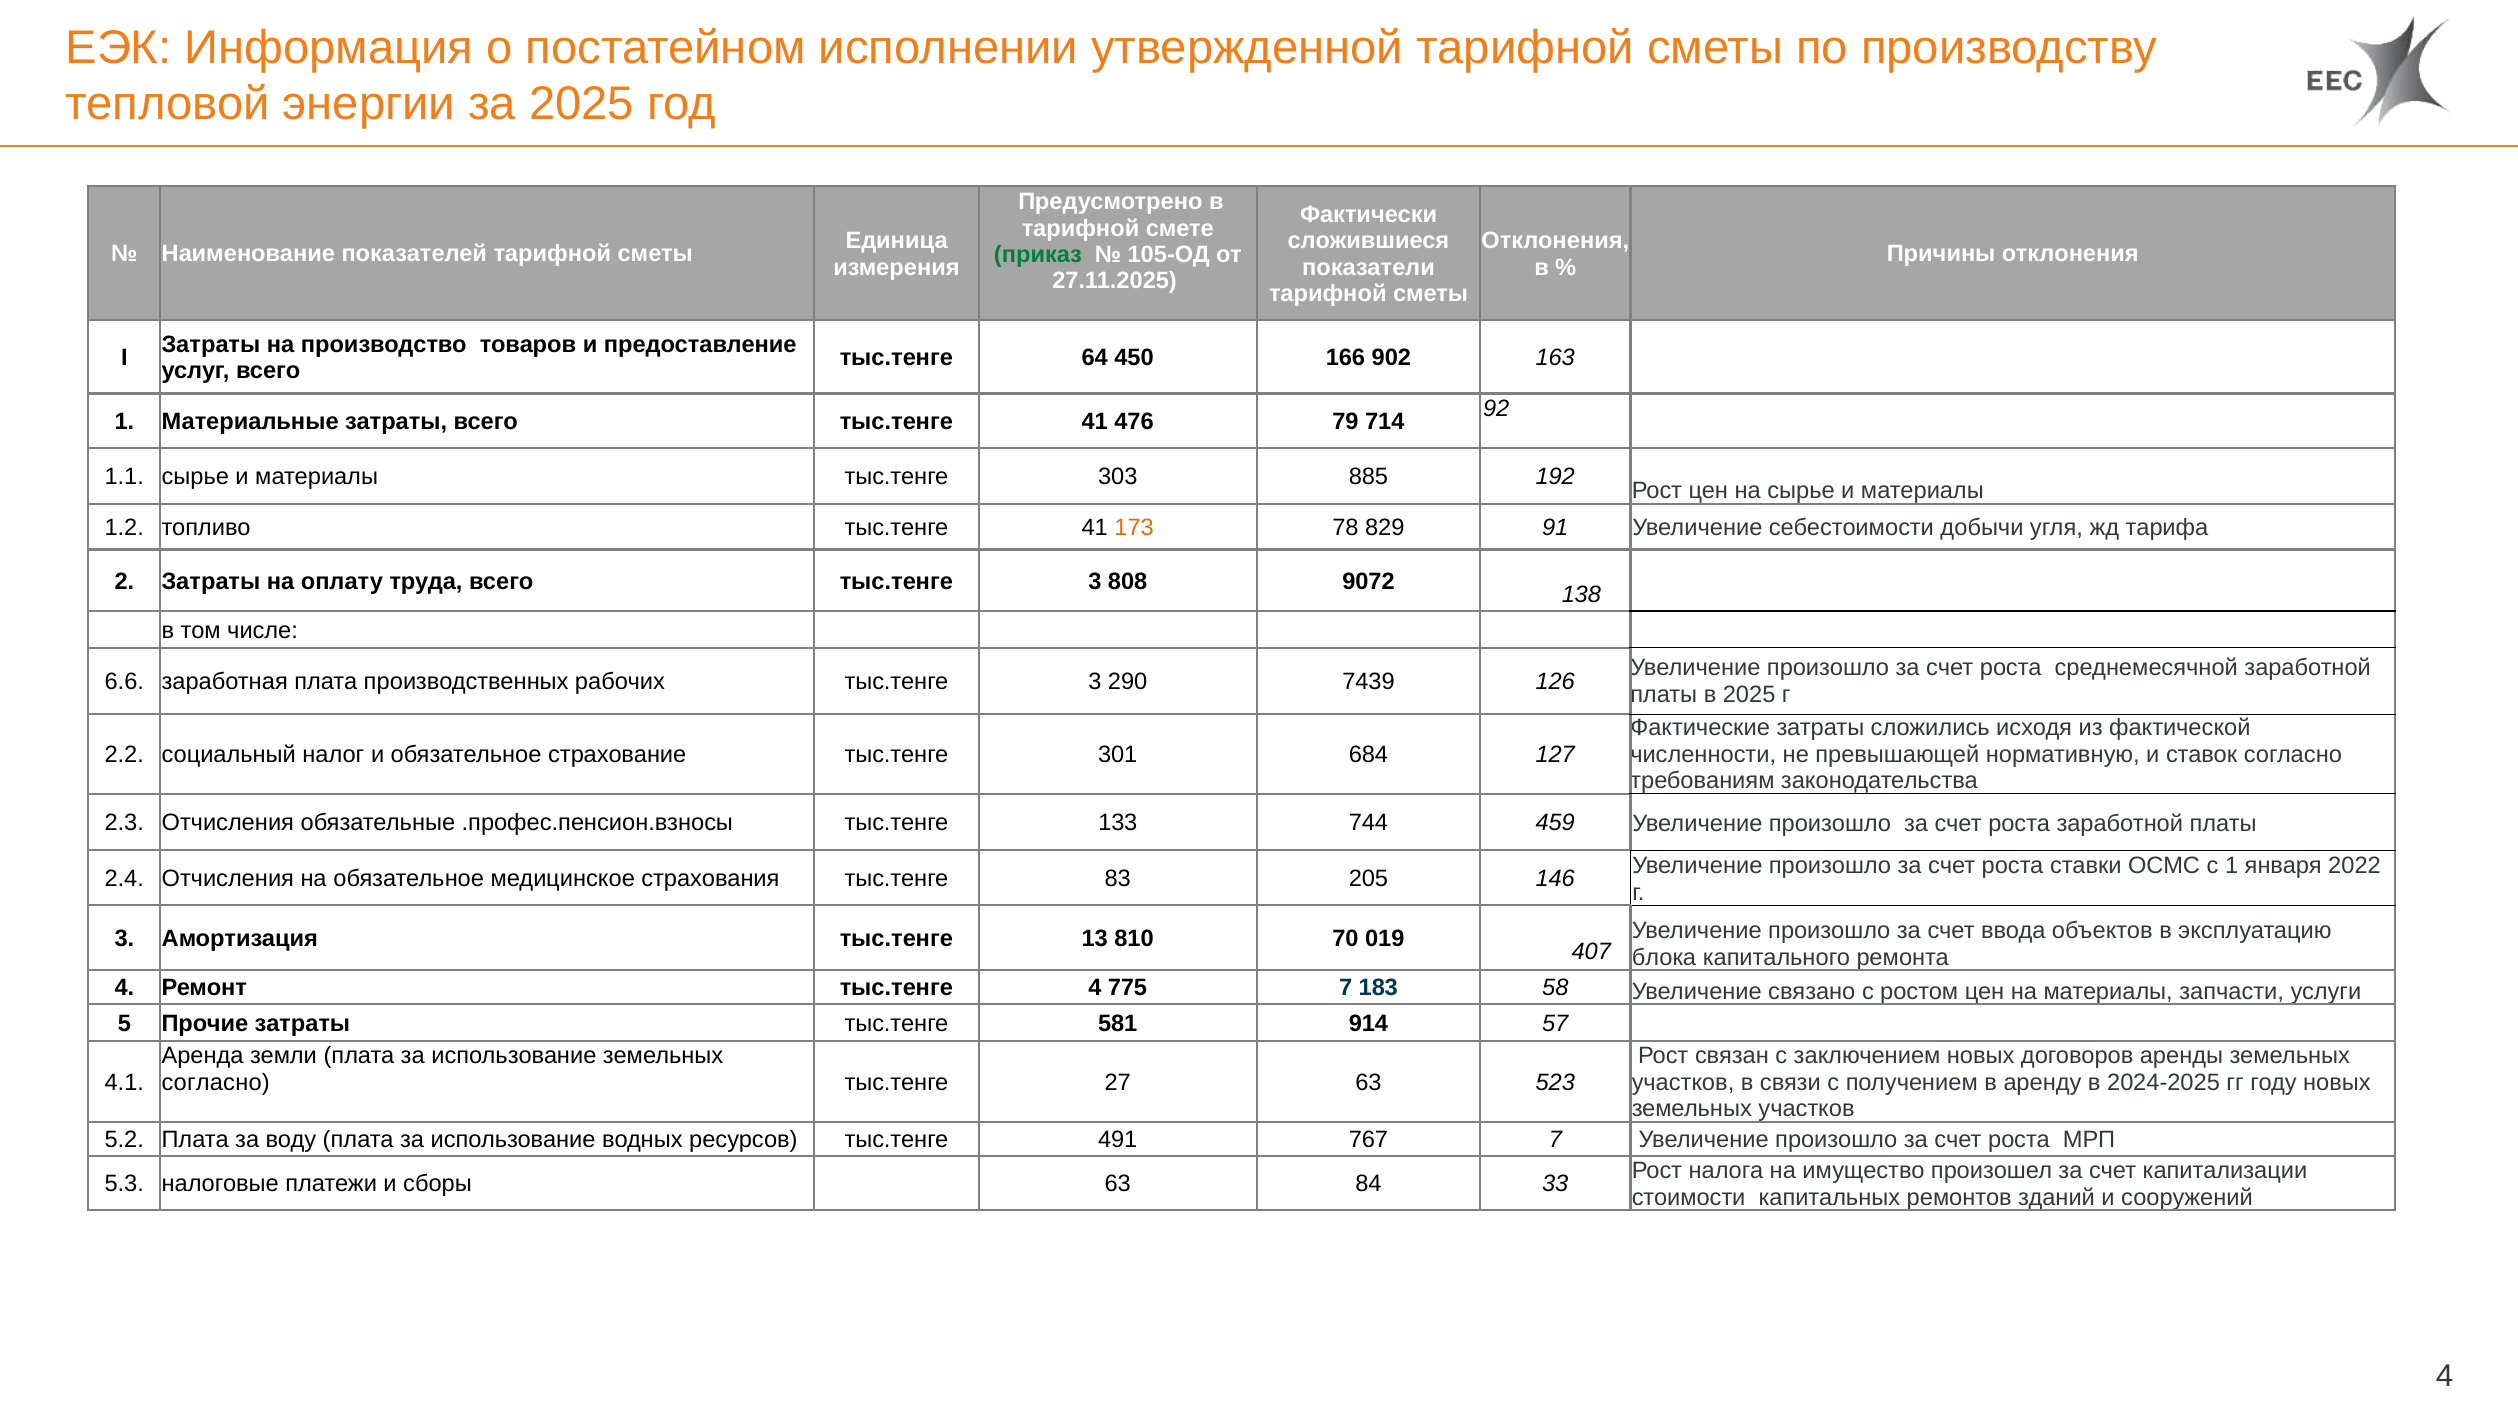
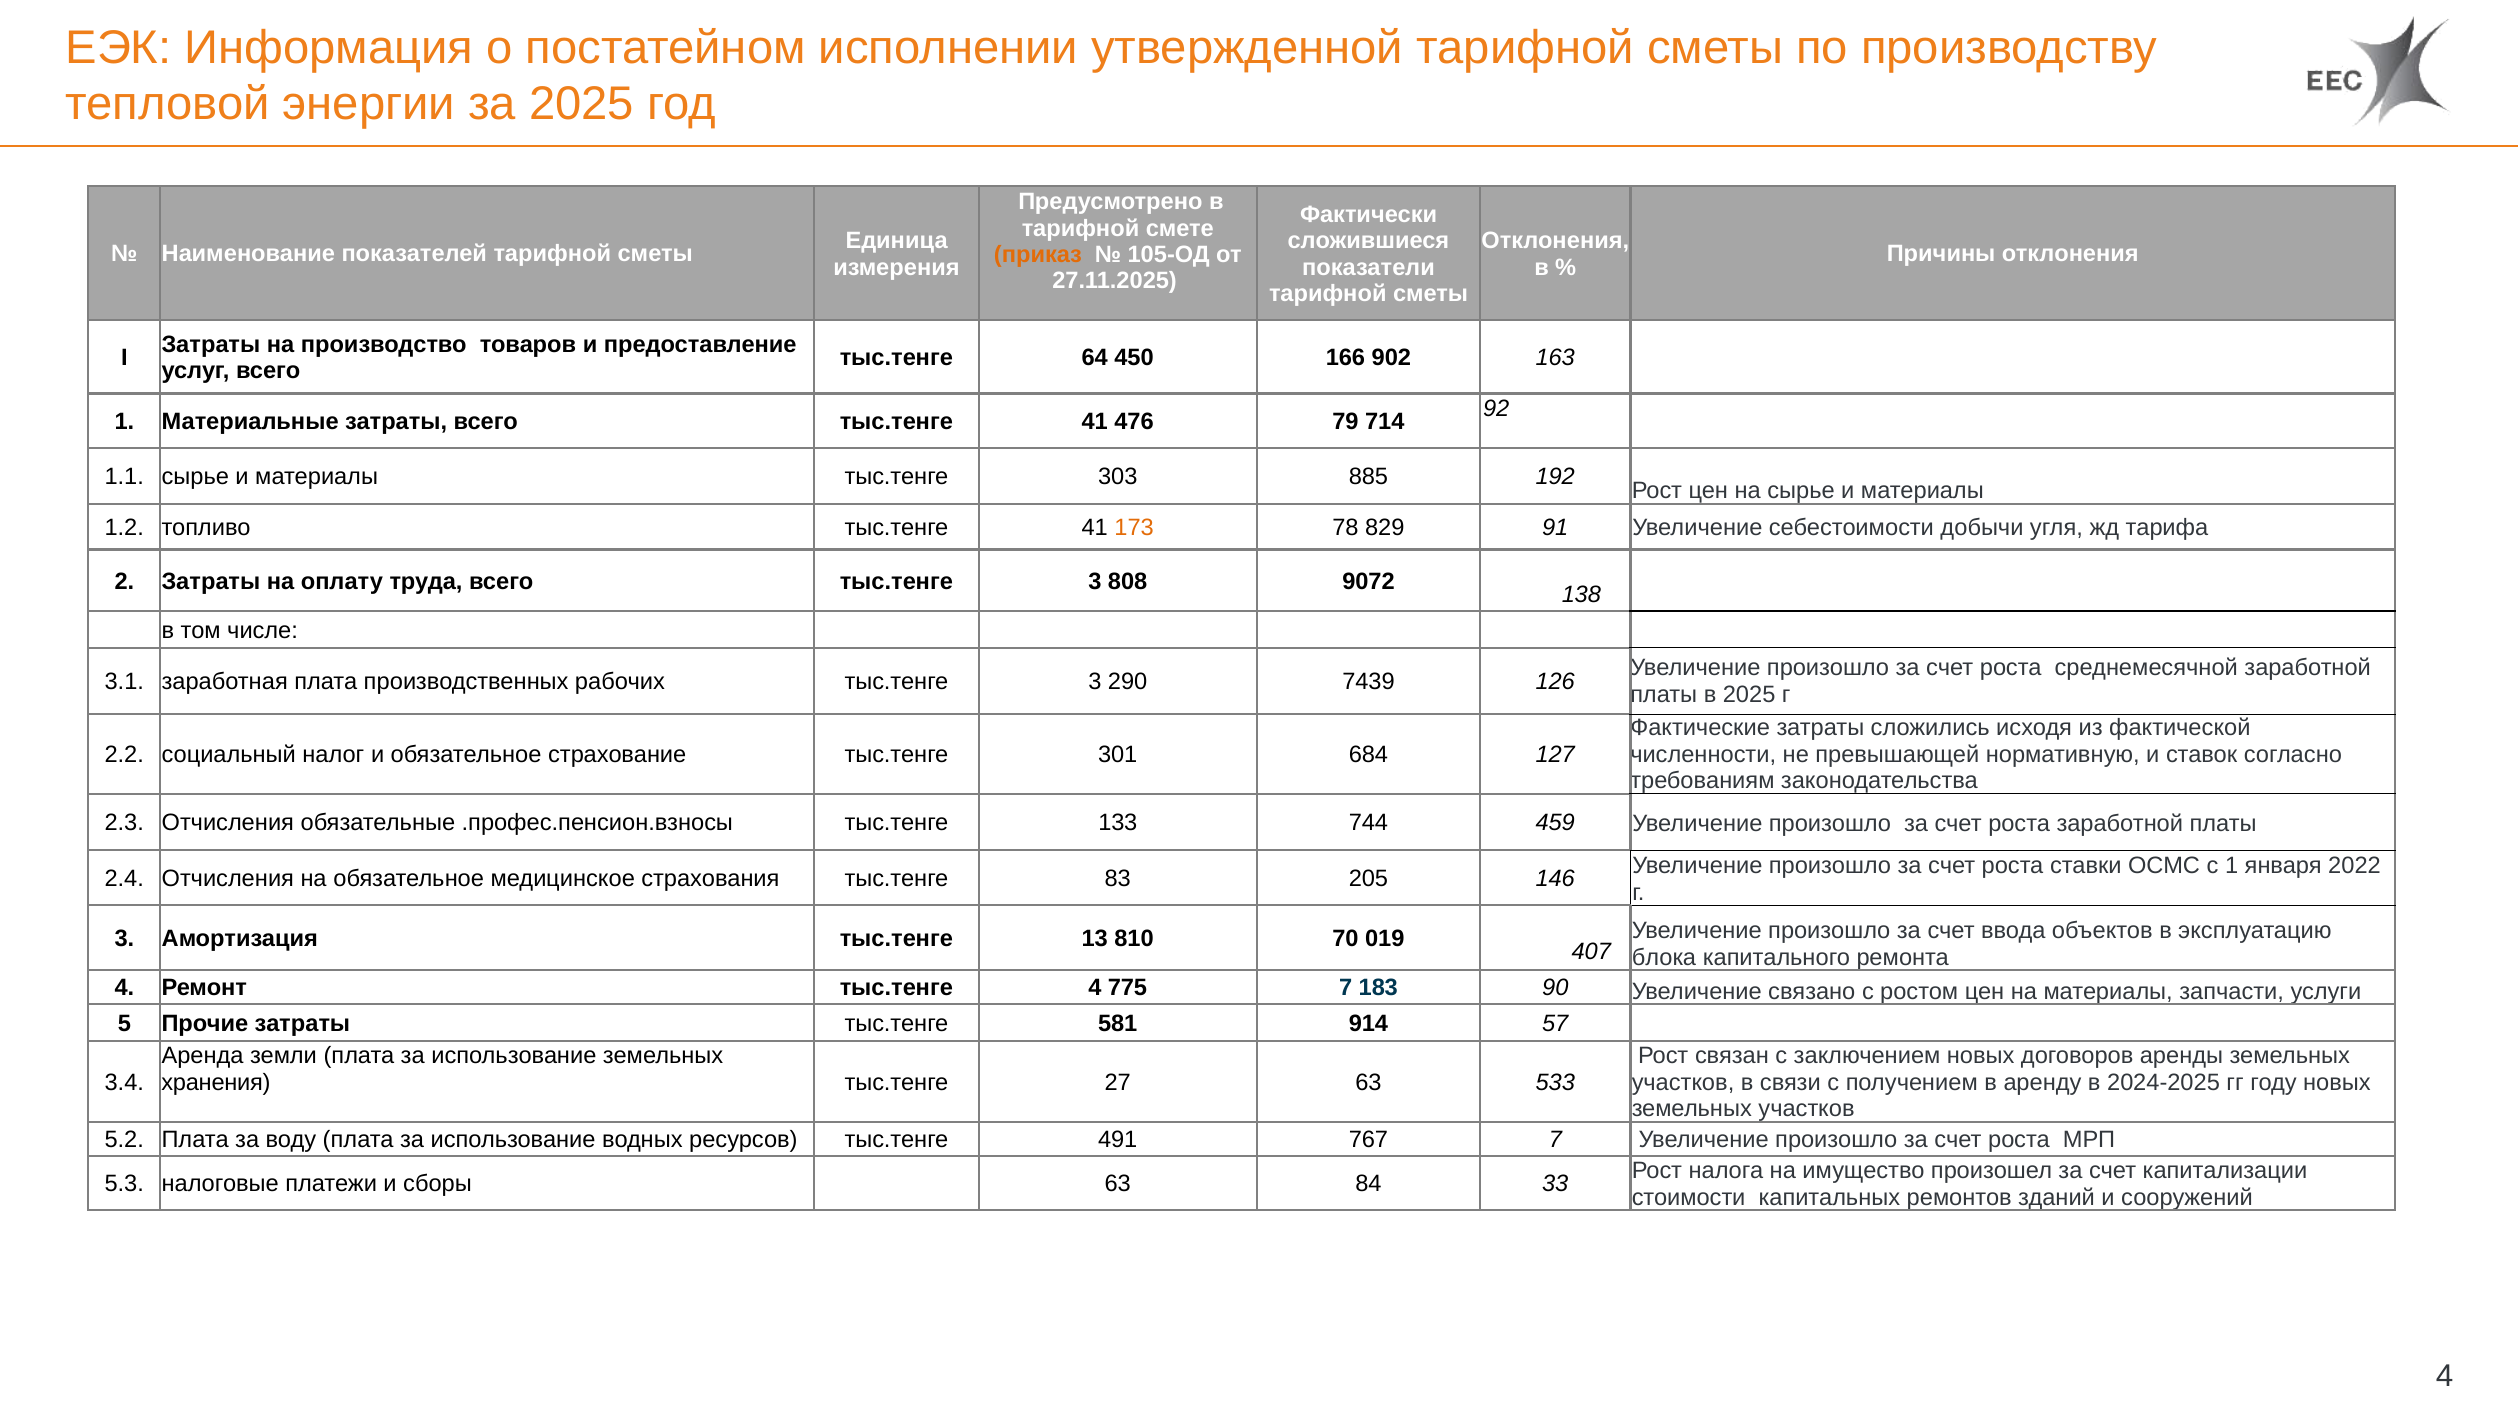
приказ colour: green -> orange (1038, 255)
6.6: 6.6 -> 3.1 (124, 682)
58: 58 -> 90 (1555, 988)
4.1: 4.1 -> 3.4 (124, 1083)
согласно: согласно -> хранения (216, 1083)
523: 523 -> 533 (1555, 1083)
